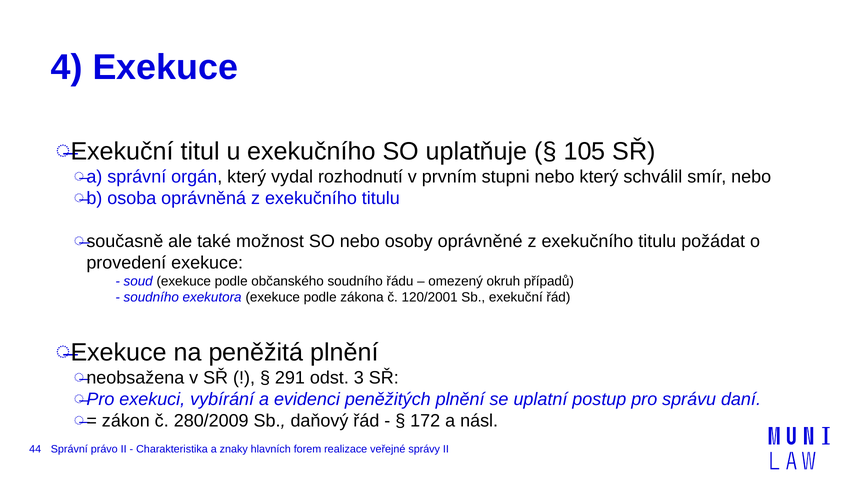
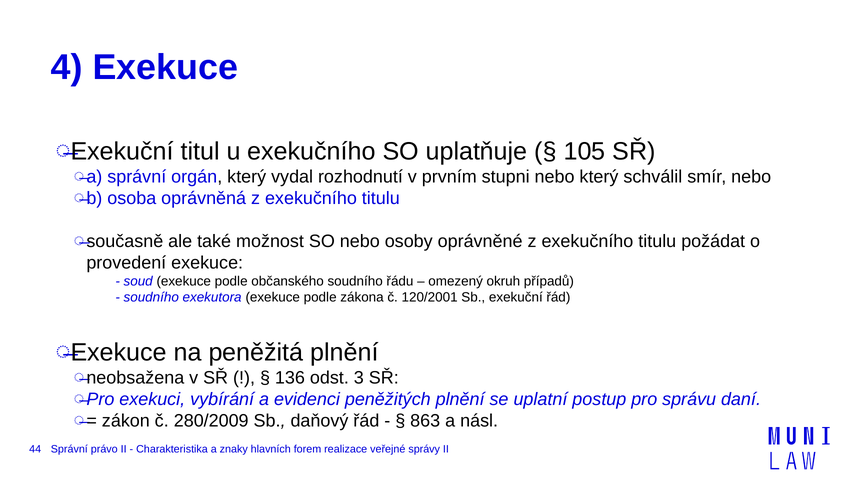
291: 291 -> 136 (290, 378)
172: 172 -> 863 (425, 421)
